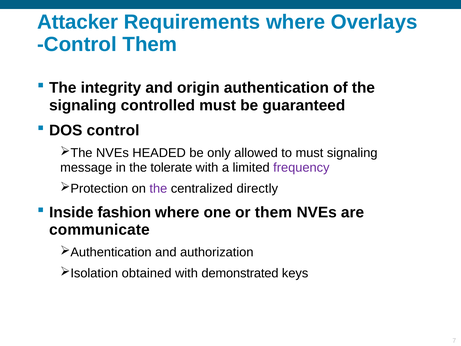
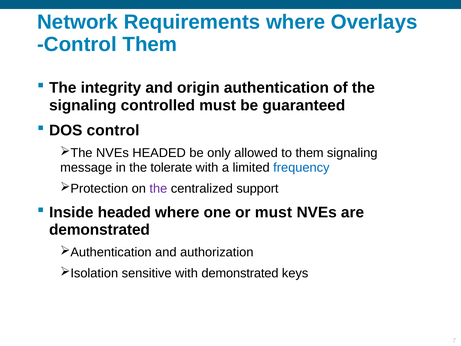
Attacker: Attacker -> Network (78, 22)
to must: must -> them (310, 153)
frequency colour: purple -> blue (301, 167)
directly: directly -> support (257, 188)
Inside fashion: fashion -> headed (124, 212)
or them: them -> must (273, 212)
communicate: communicate -> demonstrated (99, 230)
obtained: obtained -> sensitive (147, 273)
